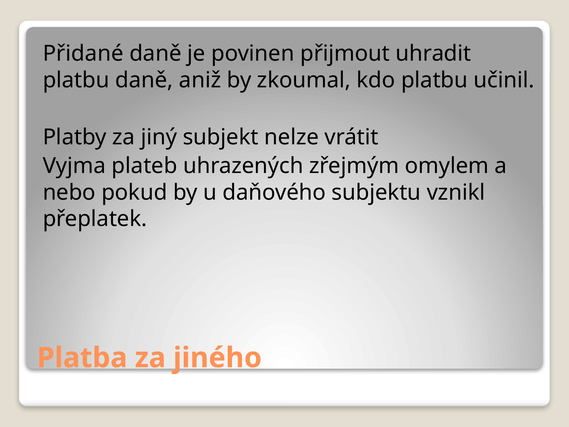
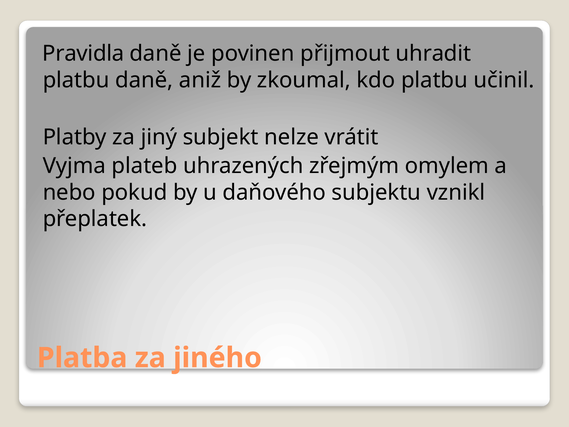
Přidané: Přidané -> Pravidla (83, 54)
